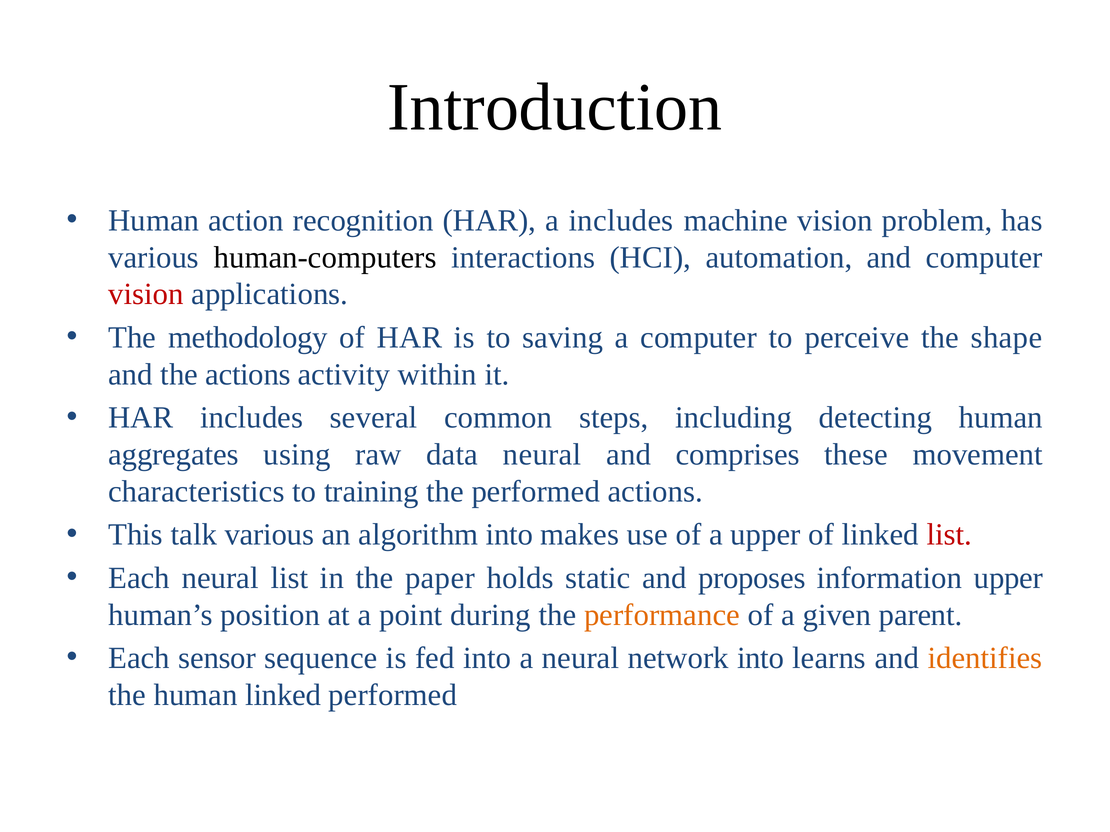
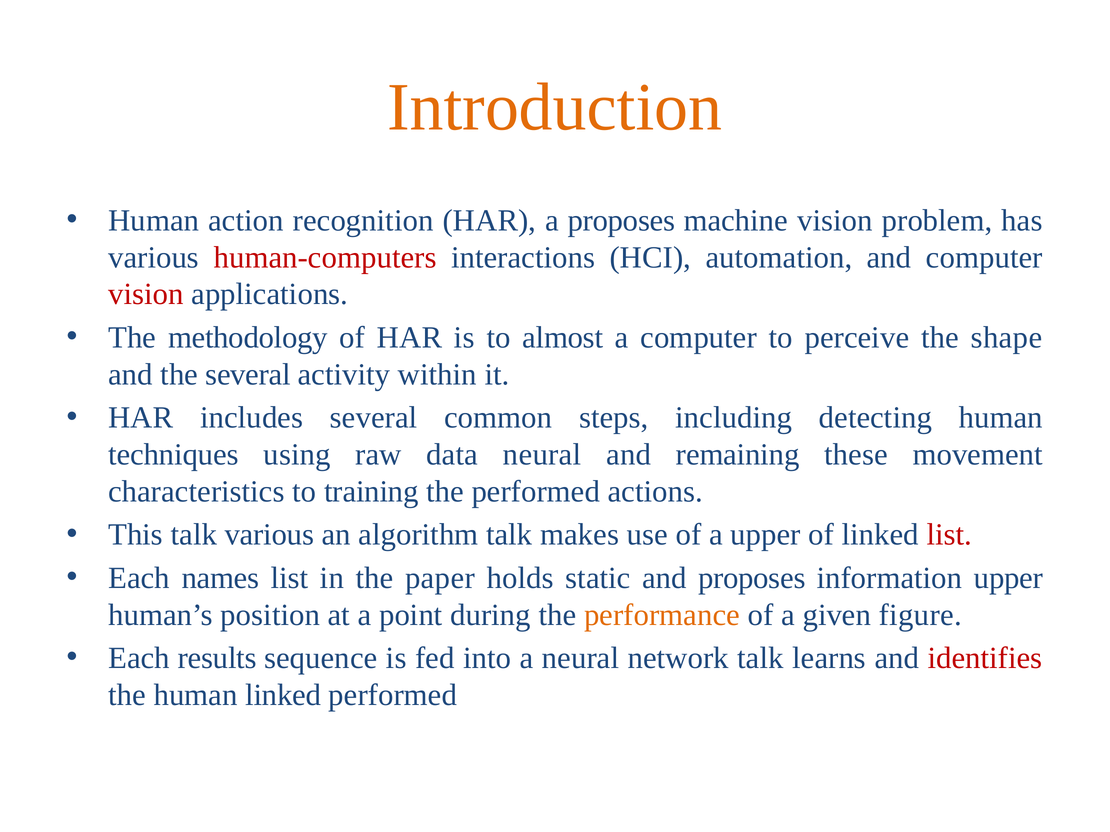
Introduction colour: black -> orange (555, 107)
a includes: includes -> proposes (621, 220)
human-computers colour: black -> red (325, 257)
saving: saving -> almost (563, 338)
the actions: actions -> several (248, 375)
aggregates: aggregates -> techniques (173, 455)
comprises: comprises -> remaining (738, 455)
algorithm into: into -> talk (509, 535)
Each neural: neural -> names (220, 578)
parent: parent -> figure (920, 615)
sensor: sensor -> results (217, 658)
network into: into -> talk (760, 658)
identifies colour: orange -> red (985, 658)
